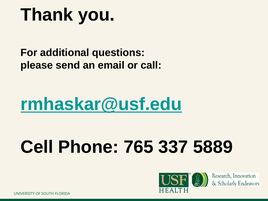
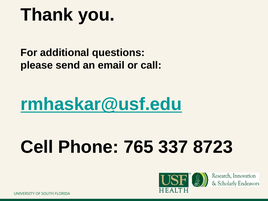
5889: 5889 -> 8723 (213, 147)
